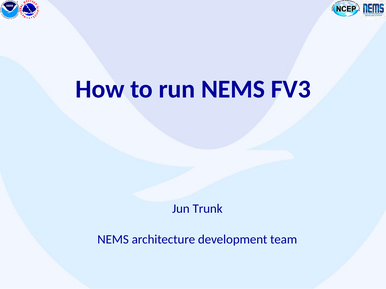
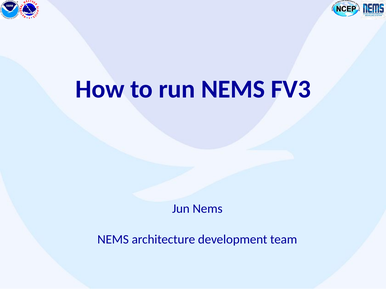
Jun Trunk: Trunk -> Nems (208, 209)
